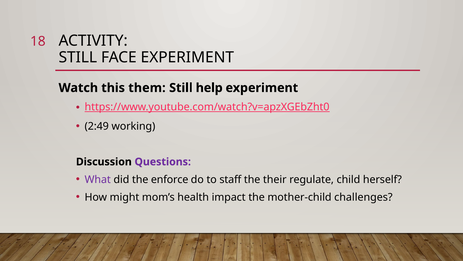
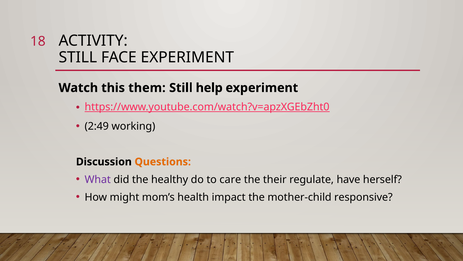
Questions colour: purple -> orange (163, 161)
enforce: enforce -> healthy (170, 179)
staff: staff -> care (230, 179)
child: child -> have (348, 179)
challenges: challenges -> responsive (363, 197)
